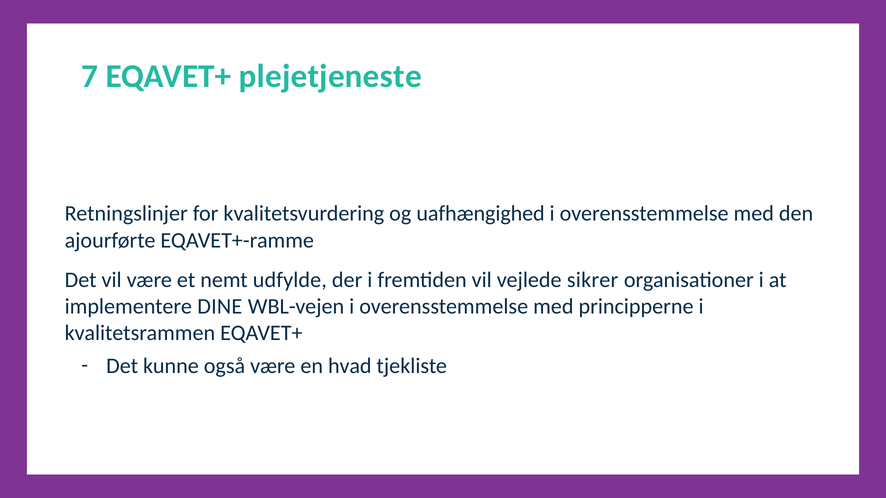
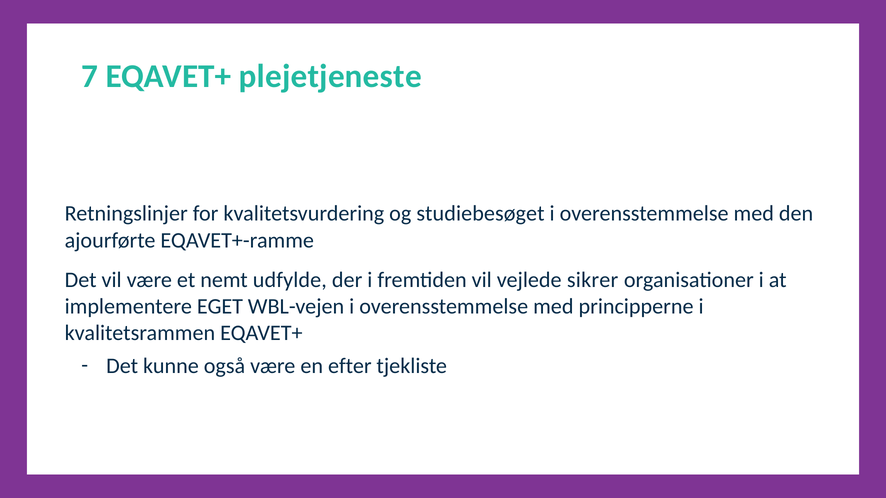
uafhængighed: uafhængighed -> studiebesøget (480, 214)
DINE: DINE -> EGET (220, 307)
hvad: hvad -> efter (350, 366)
